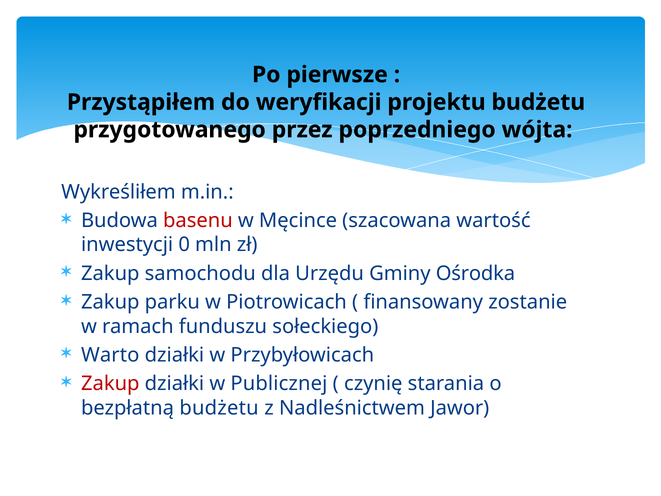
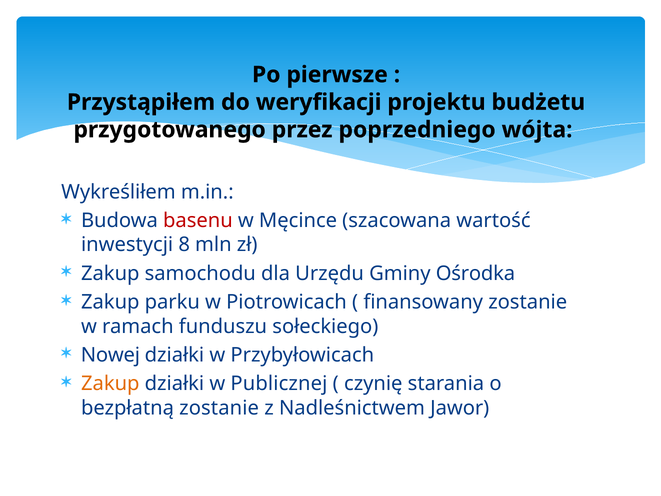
0: 0 -> 8 (184, 245)
Warto: Warto -> Nowej (110, 355)
Zakup colour: red -> orange (110, 383)
bezpłatną budżetu: budżetu -> zostanie (219, 408)
